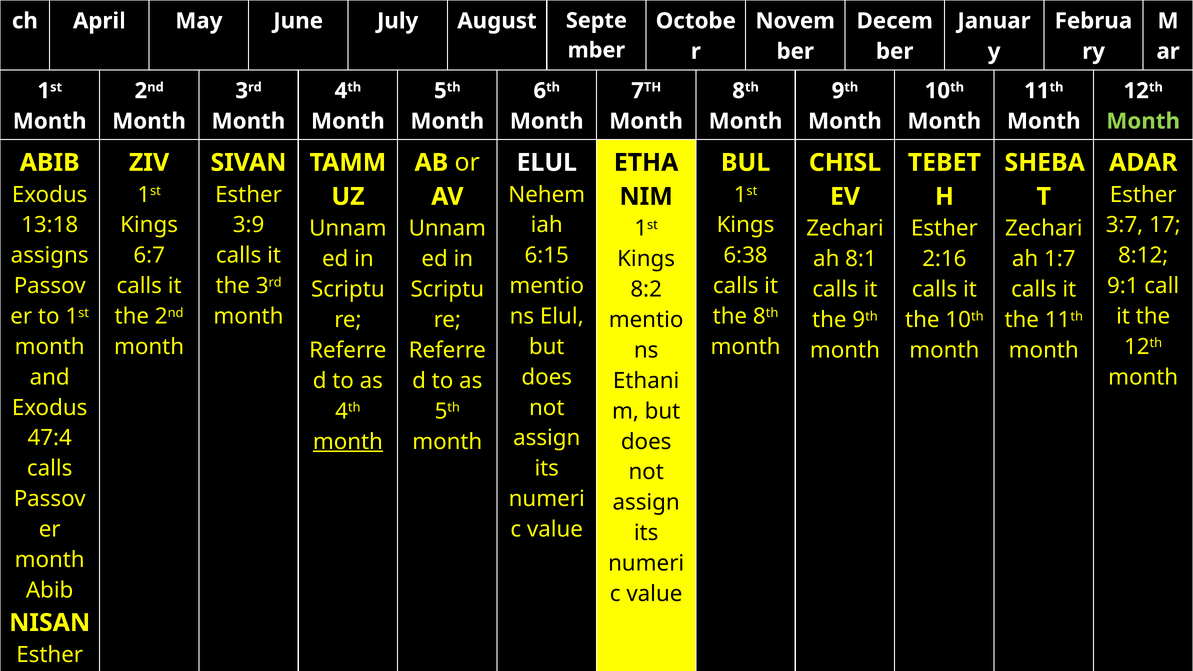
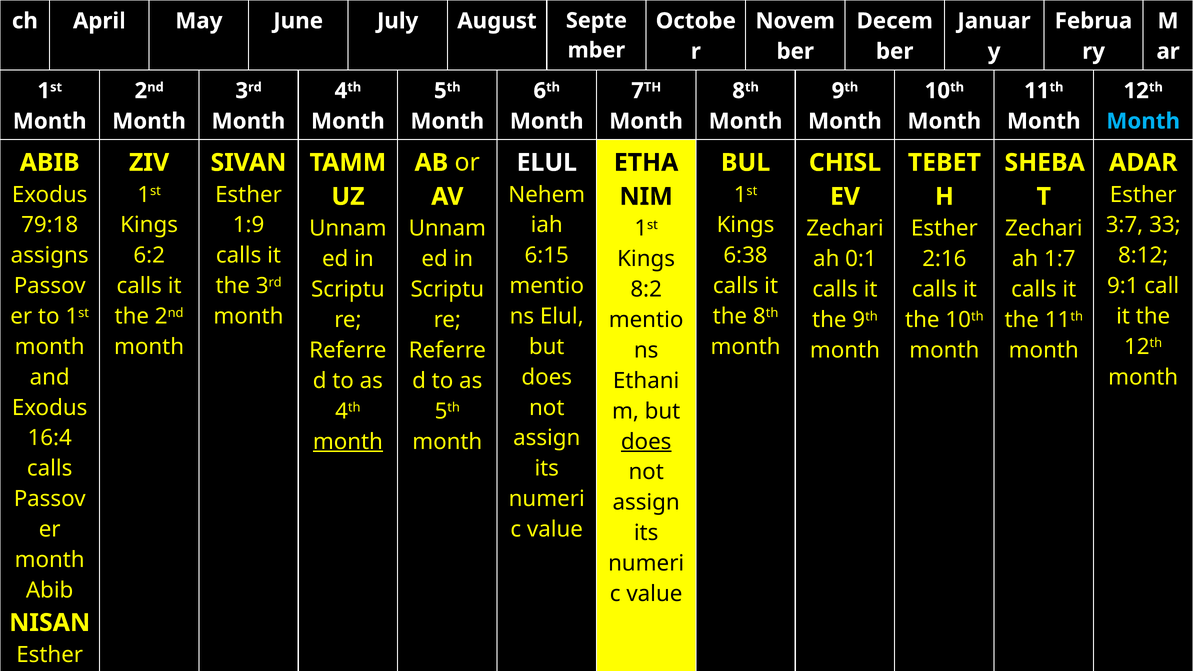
Month colour: light green -> light blue (1143, 121)
13:18: 13:18 -> 79:18 (50, 225)
3:9: 3:9 -> 1:9 (249, 225)
17: 17 -> 33 (1165, 225)
6:7: 6:7 -> 6:2 (149, 256)
8:1: 8:1 -> 0:1 (861, 259)
47:4: 47:4 -> 16:4 (50, 438)
does underline: none -> present (646, 442)
